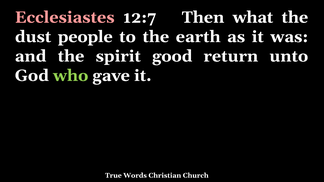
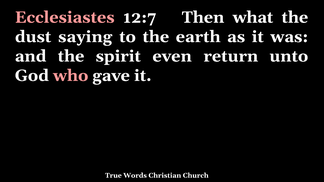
people: people -> saying (85, 37)
good: good -> even (172, 56)
who colour: light green -> pink (71, 76)
